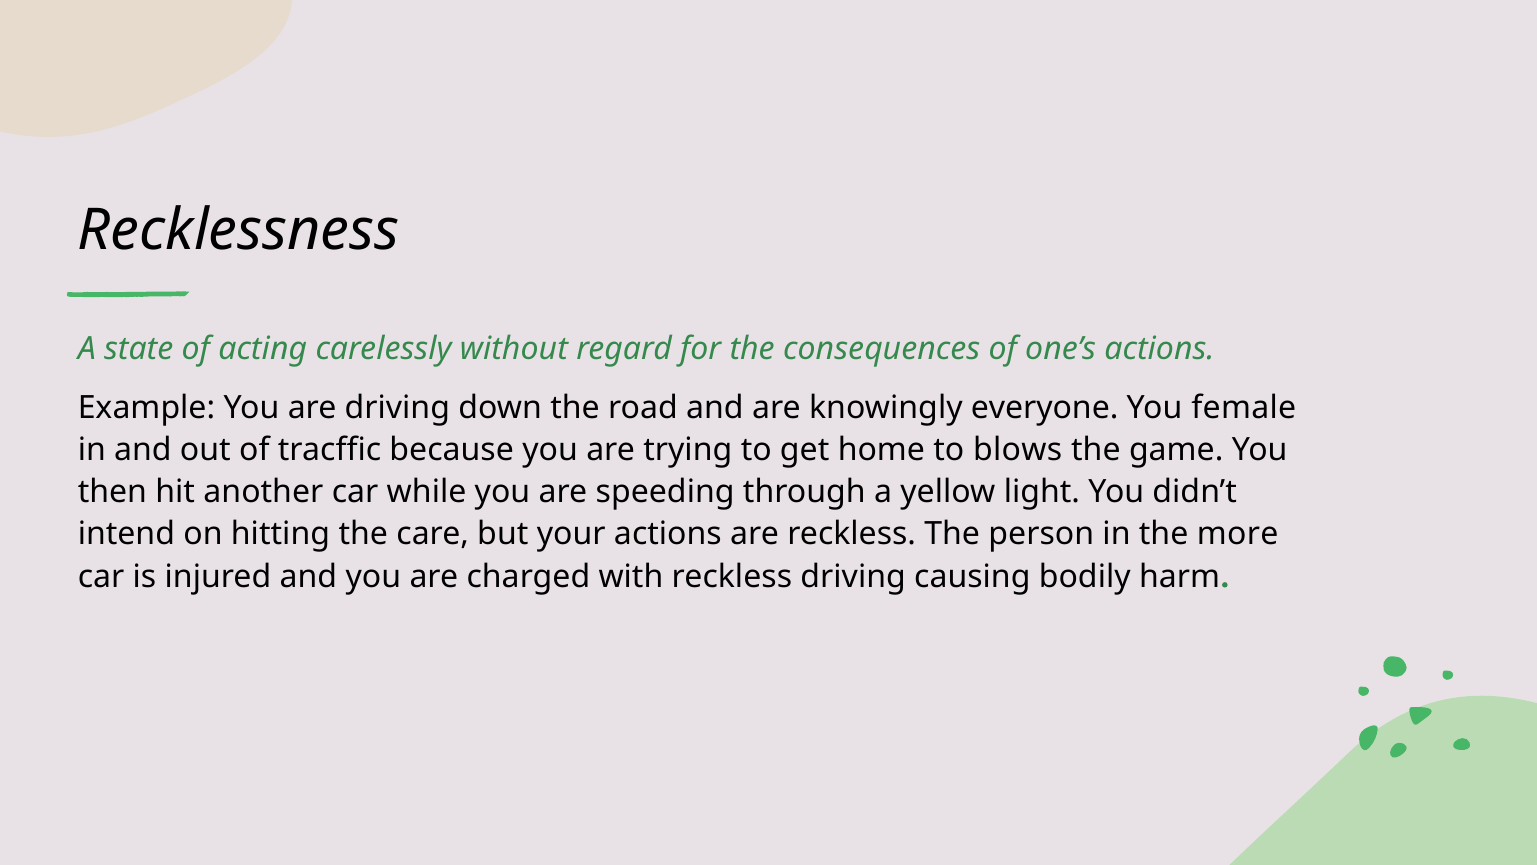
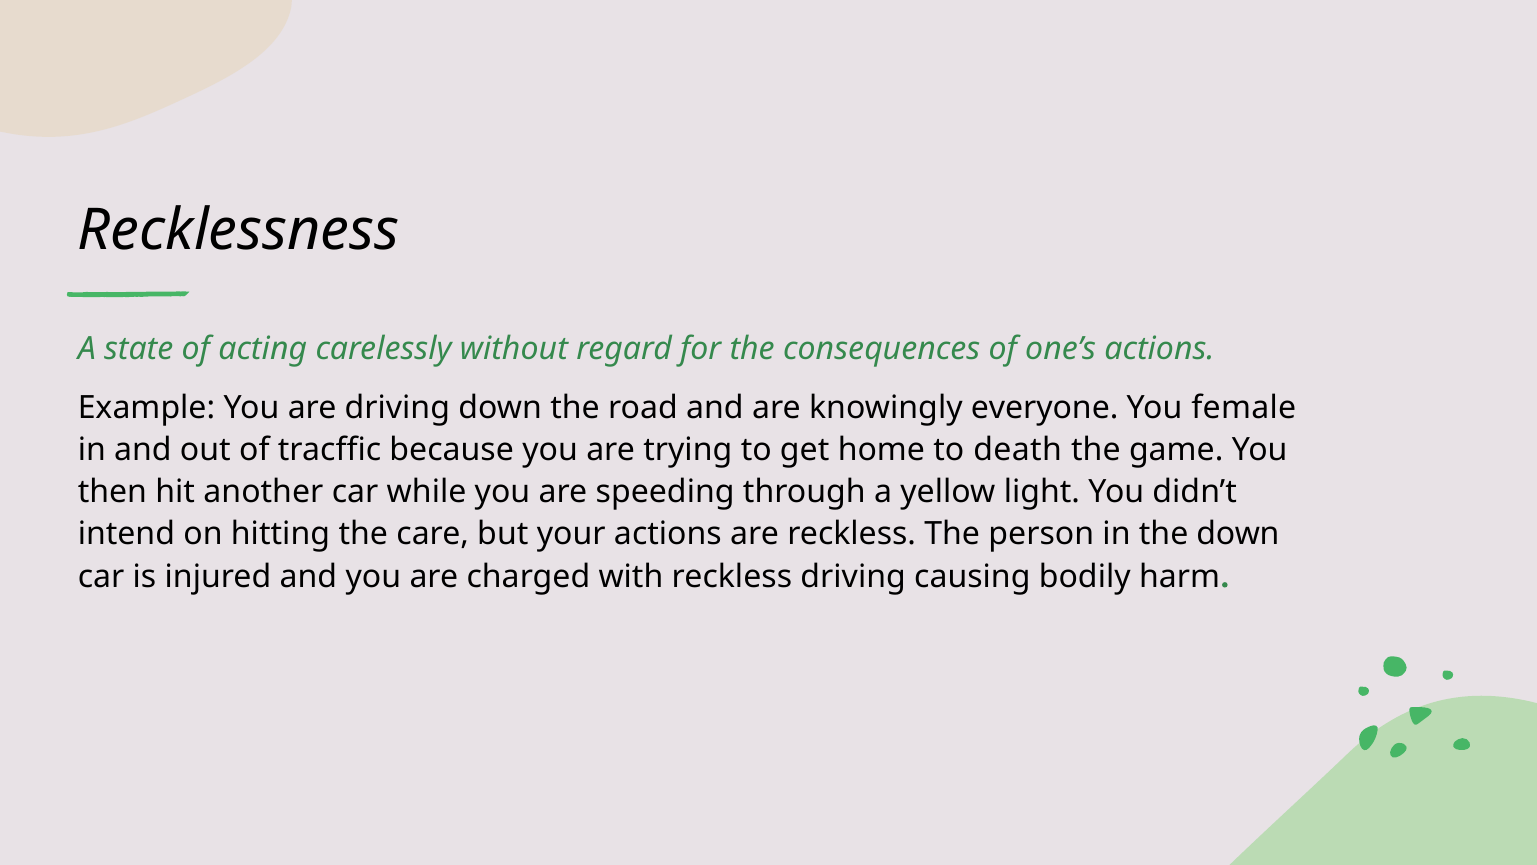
blows: blows -> death (1018, 449)
the more: more -> down (1238, 534)
